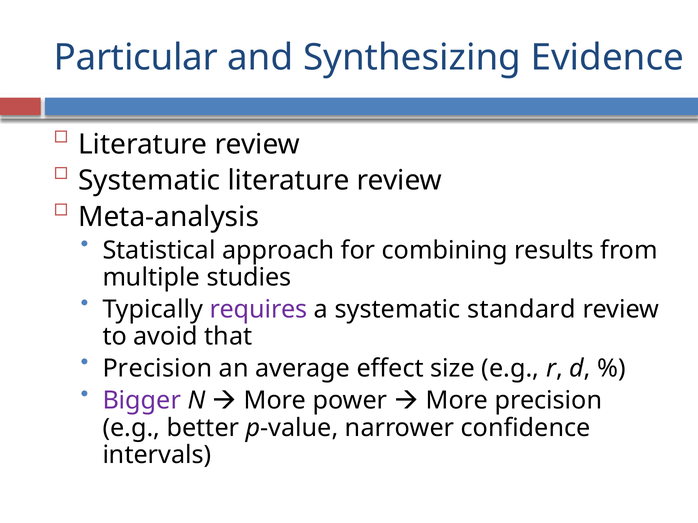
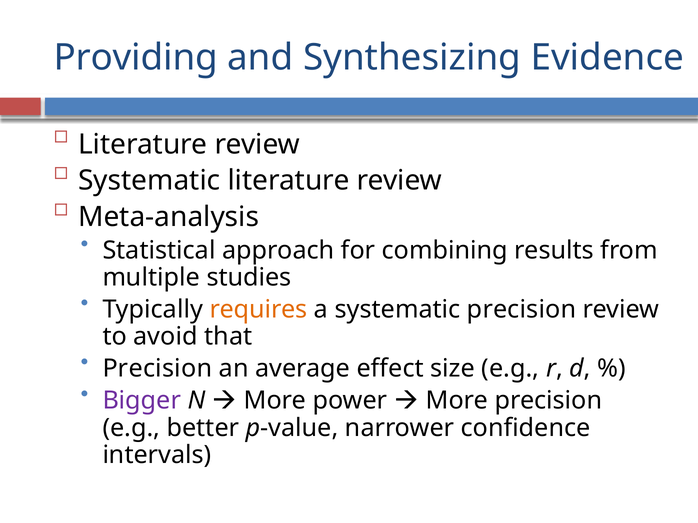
Particular: Particular -> Providing (136, 58)
requires colour: purple -> orange (259, 310)
systematic standard: standard -> precision (522, 310)
